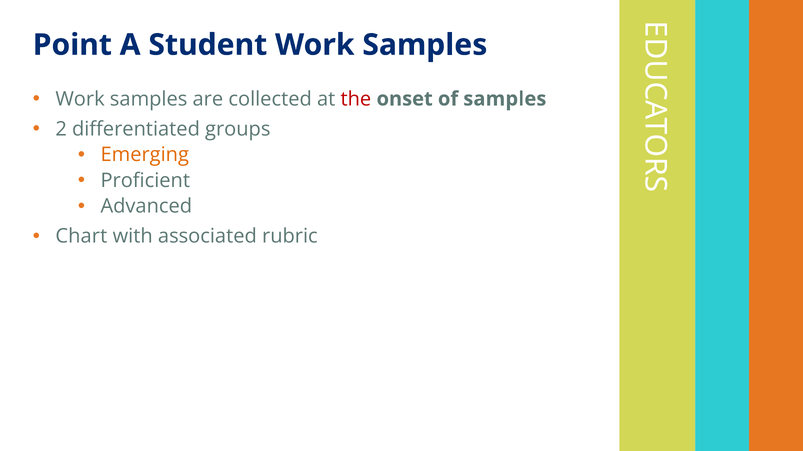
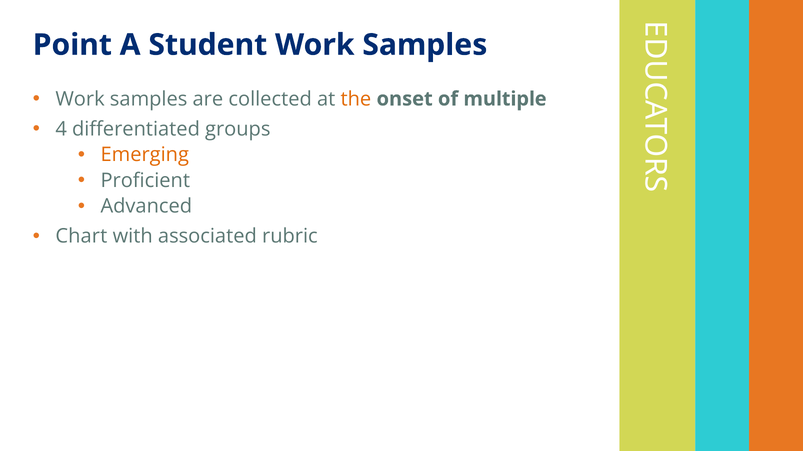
the colour: red -> orange (356, 99)
of samples: samples -> multiple (505, 99)
2: 2 -> 4 (61, 129)
